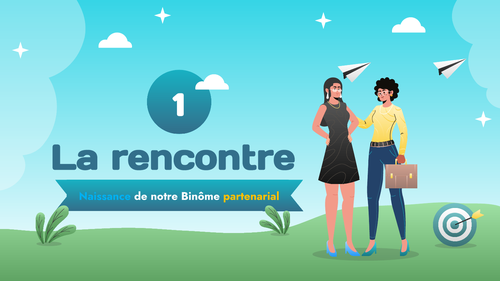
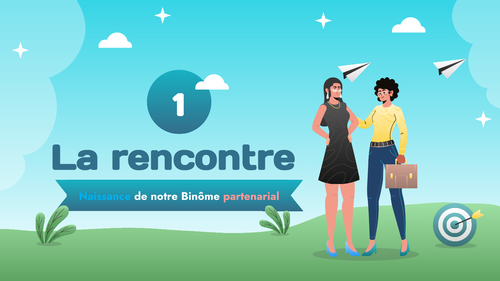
partenarial colour: yellow -> pink (251, 196)
